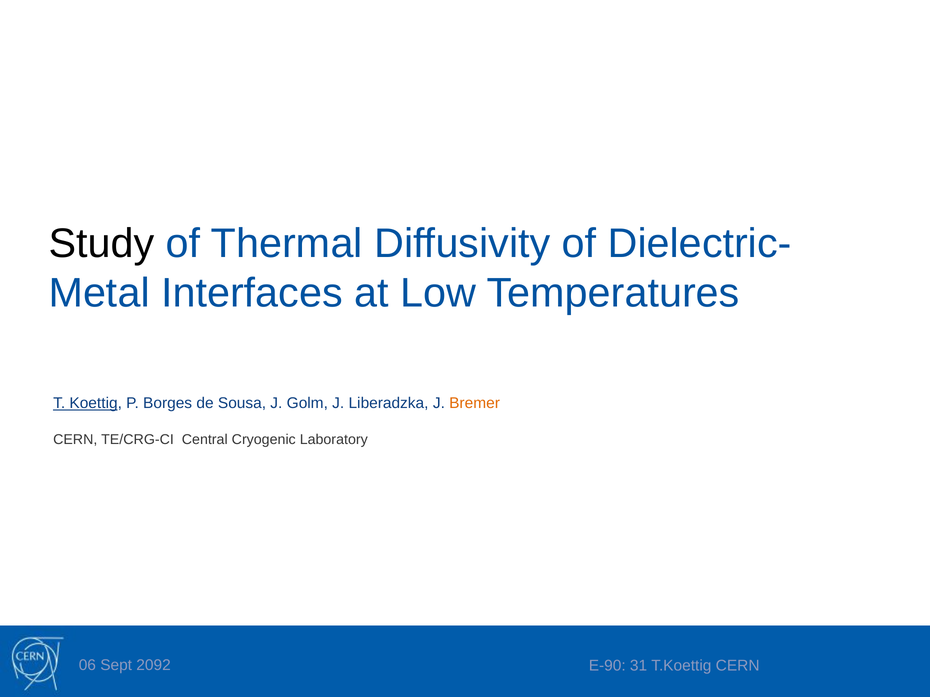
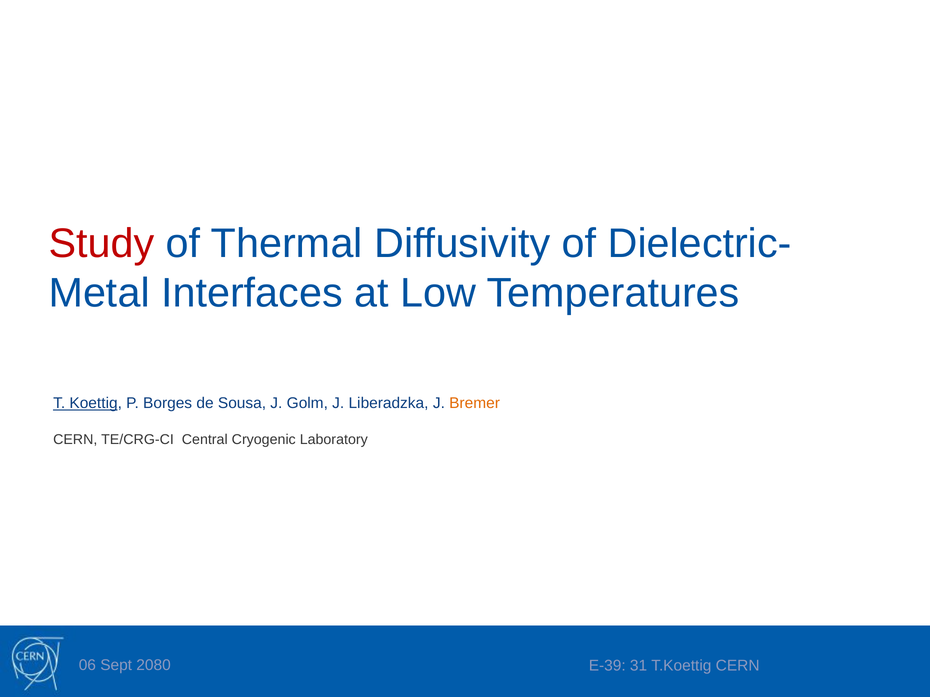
Study colour: black -> red (101, 244)
2092: 2092 -> 2080 (154, 666)
E-90: E-90 -> E-39 (607, 666)
